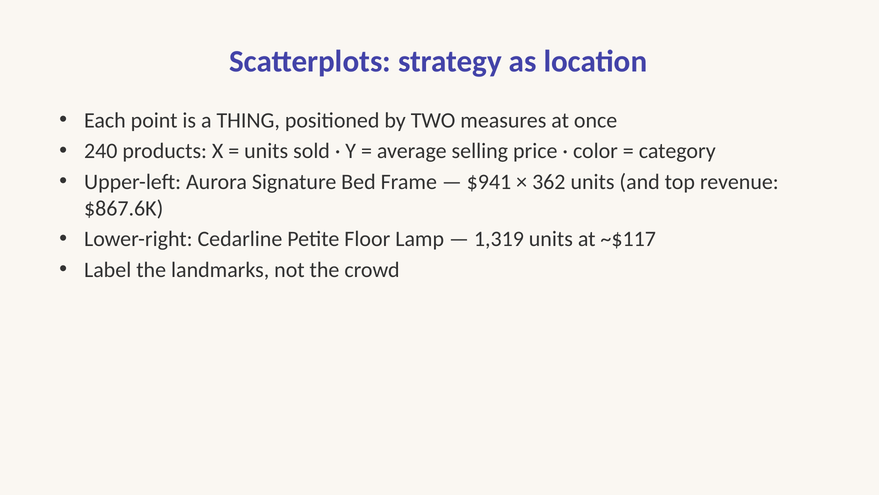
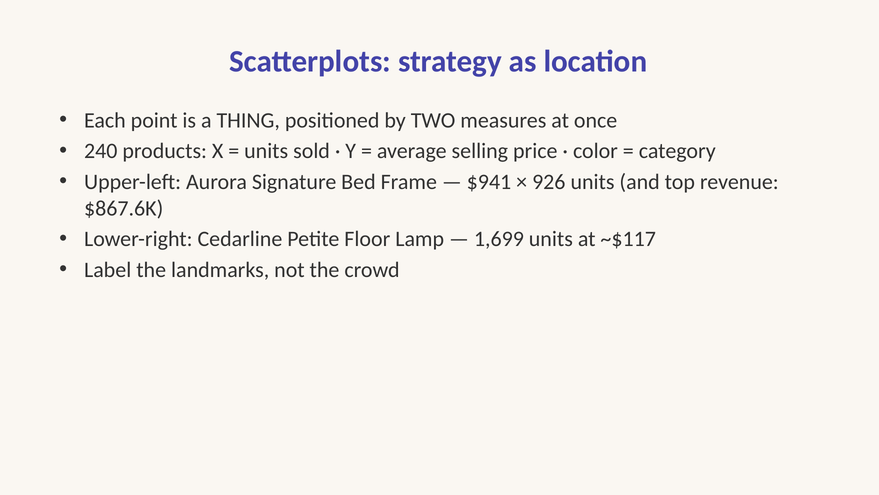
362: 362 -> 926 (549, 182)
1,319: 1,319 -> 1,699 (499, 239)
